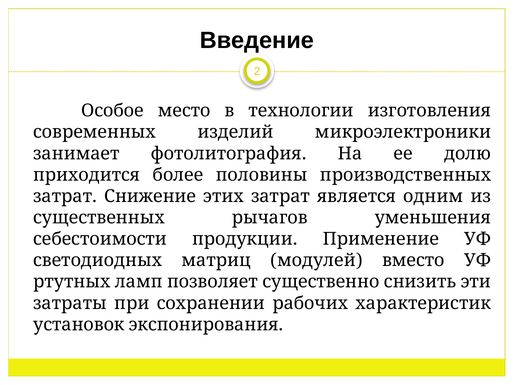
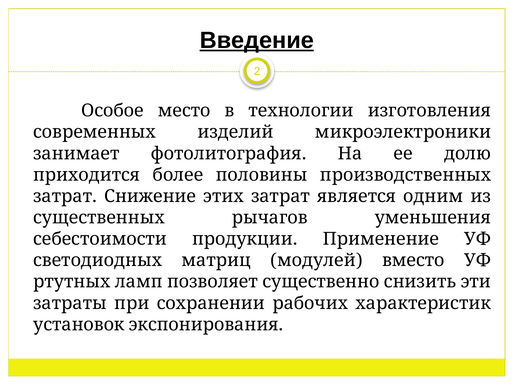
Введение underline: none -> present (257, 40)
